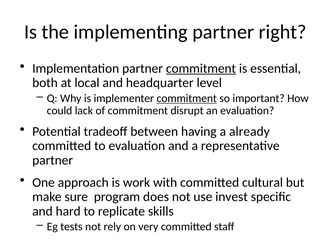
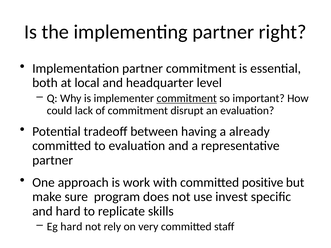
commitment underline: present -> none (201, 69)
cultural: cultural -> positive (263, 183)
Eg tests: tests -> hard (71, 227)
